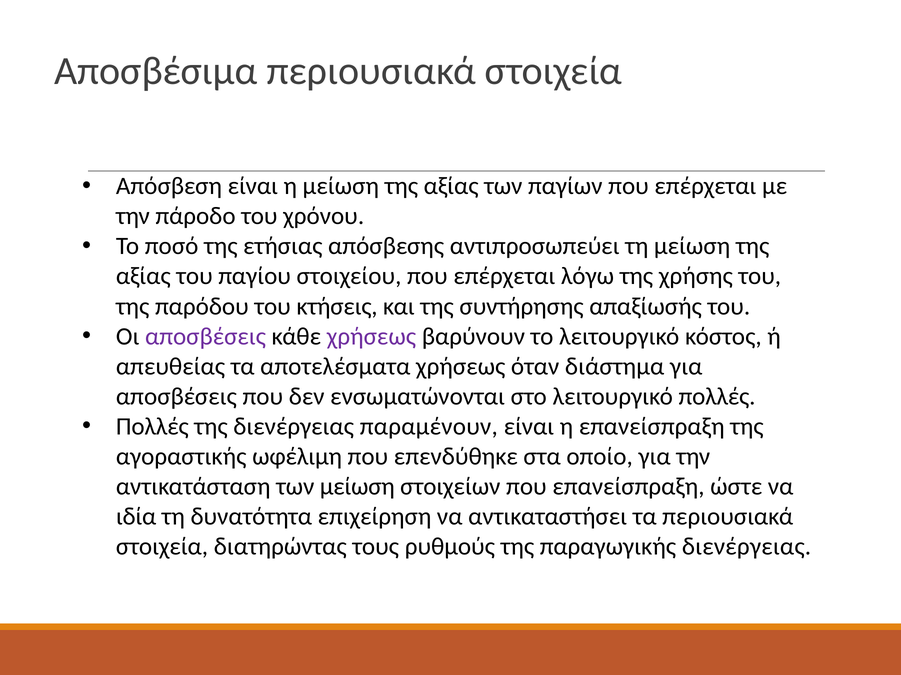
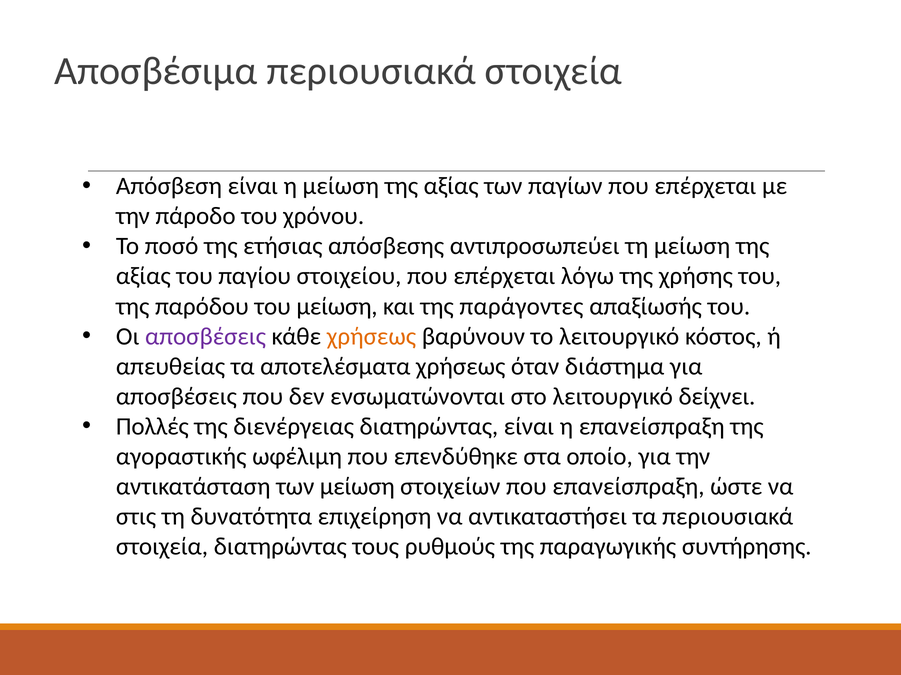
του κτήσεις: κτήσεις -> μείωση (337, 307)
συντήρησης: συντήρησης -> παράγοντες (521, 307)
χρήσεως colour: purple -> orange (371, 337)
λειτουργικό πολλές: πολλές -> δείχνει (717, 397)
διενέργειας παραμένουν: παραμένουν -> διατηρώντας (429, 427)
ιδία: ιδία -> στις (136, 517)
παραγωγικής διενέργειας: διενέργειας -> συντήρησης (747, 547)
